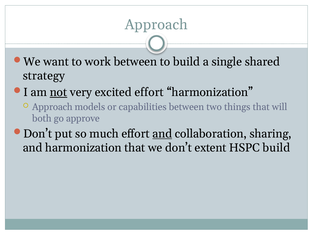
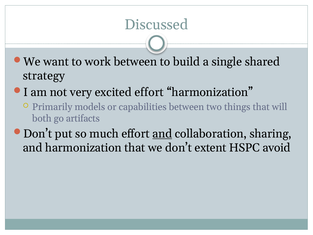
Approach: Approach -> Discussed (156, 25)
not underline: present -> none (58, 92)
Approach: Approach -> Primarily (52, 107)
approve: approve -> artifacts (83, 118)
HSPC build: build -> avoid (276, 148)
